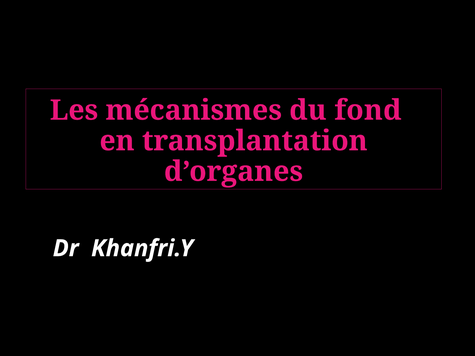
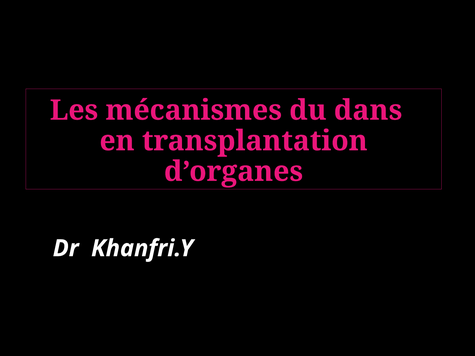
fond: fond -> dans (368, 110)
